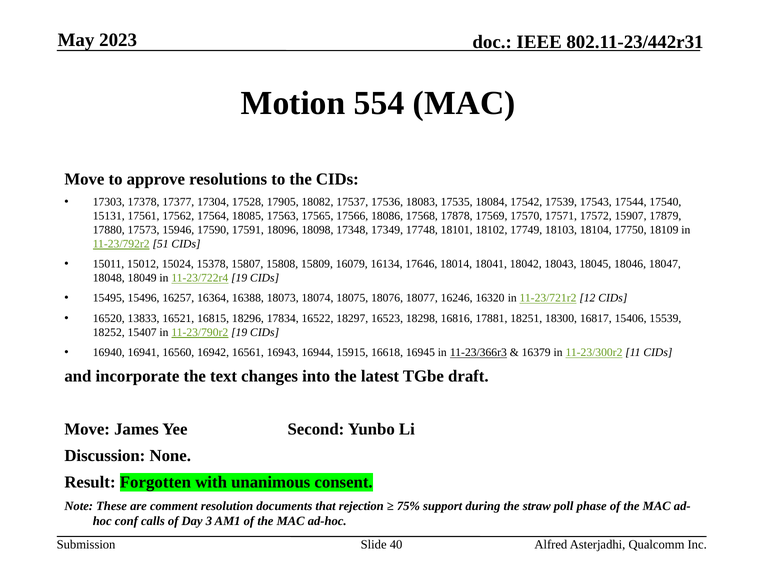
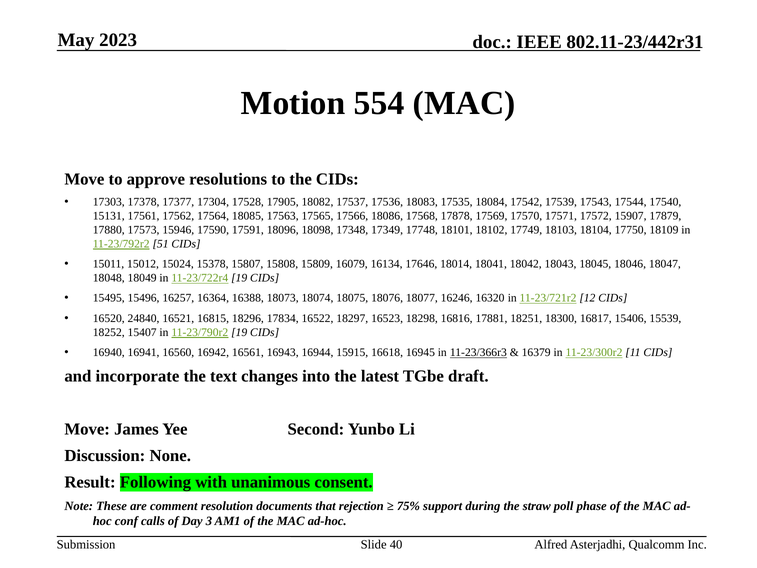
13833: 13833 -> 24840 (144, 318)
Forgotten: Forgotten -> Following (155, 482)
